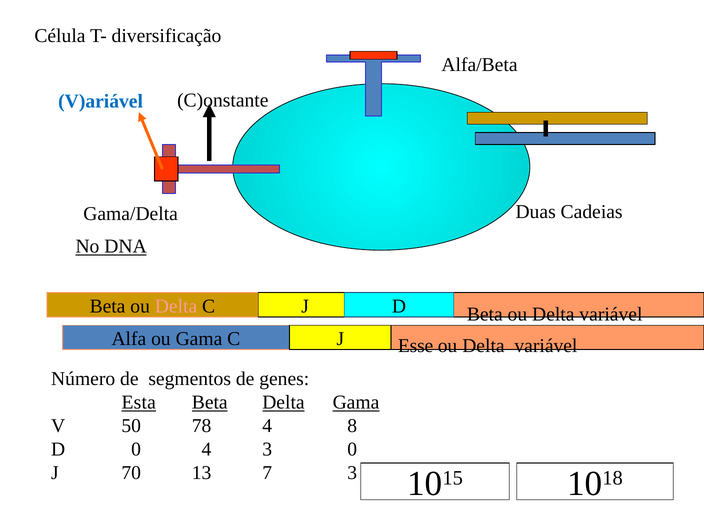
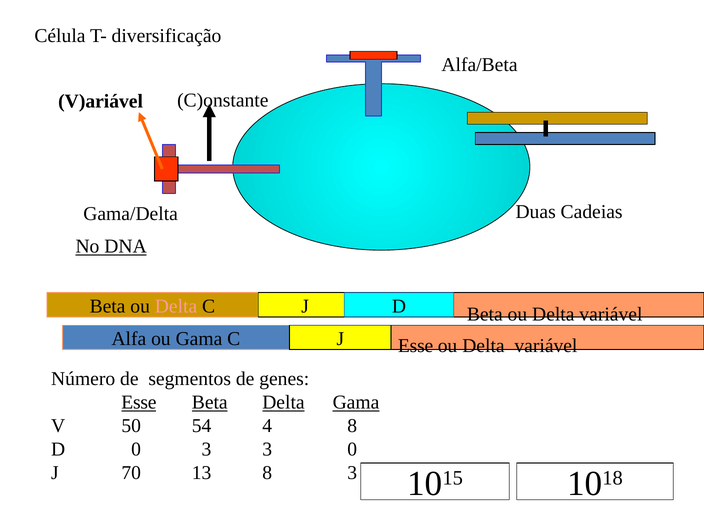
V)ariável colour: blue -> black (101, 101)
Esta: Esta -> Esse (139, 402)
78: 78 -> 54 (202, 426)
0 4: 4 -> 3 (206, 449)
13 7: 7 -> 8 (267, 473)
